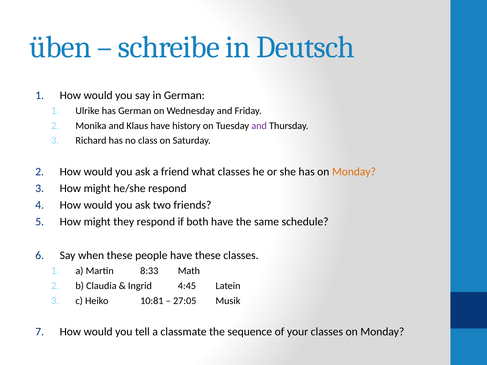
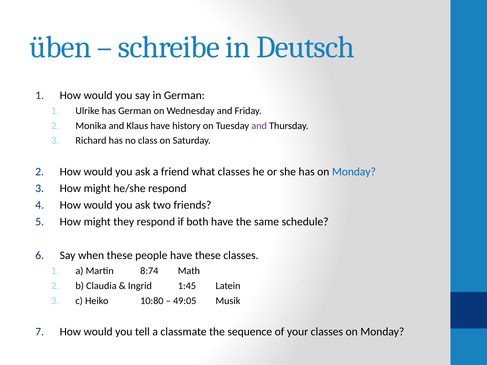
Monday colour: orange -> blue (354, 172)
8:33: 8:33 -> 8:74 (149, 271)
4:45: 4:45 -> 1:45 (187, 286)
10:81: 10:81 -> 10:80 (152, 301)
27:05: 27:05 -> 49:05 (185, 301)
